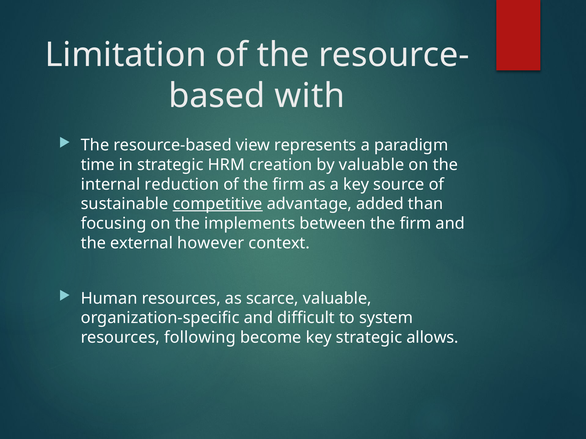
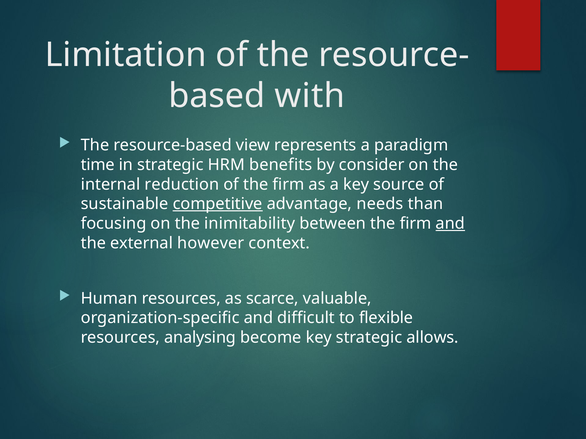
creation: creation -> benefits (281, 165)
by valuable: valuable -> consider (372, 165)
added: added -> needs (380, 204)
implements: implements -> inimitability (250, 224)
and underline: none -> present (450, 224)
system: system -> flexible (386, 318)
following: following -> analysing (200, 338)
